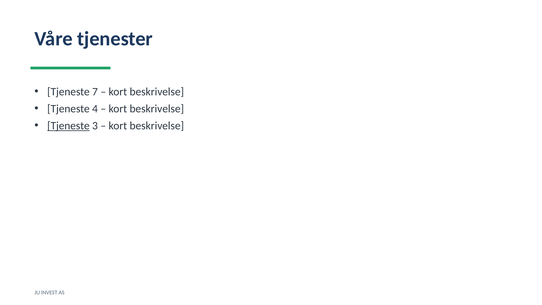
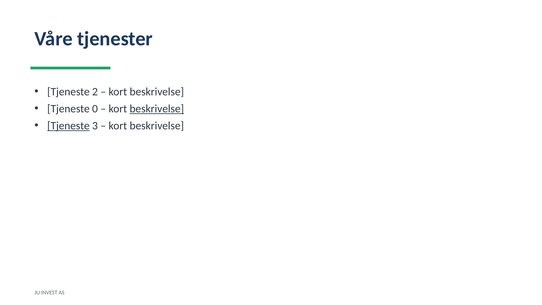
7: 7 -> 2 (95, 92)
4: 4 -> 0 (95, 109)
beskrivelse underline: none -> present (157, 109)
